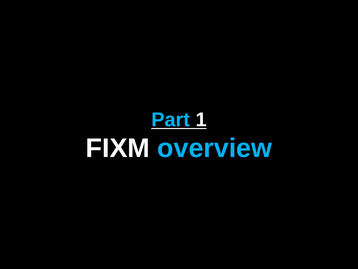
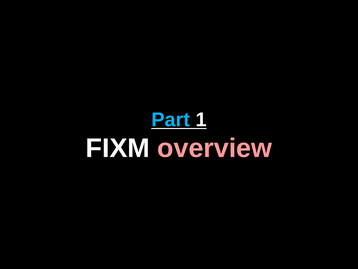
overview colour: light blue -> pink (215, 148)
